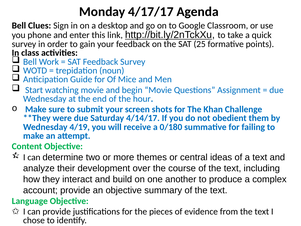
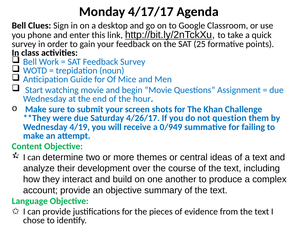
4/14/17: 4/14/17 -> 4/26/17 (143, 118)
obedient: obedient -> question (229, 118)
0/180: 0/180 -> 0/949 (171, 127)
